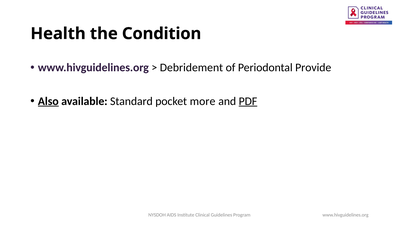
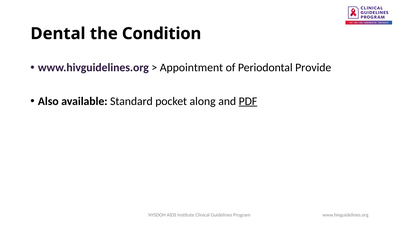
Health: Health -> Dental (58, 34)
Debridement: Debridement -> Appointment (191, 67)
Also underline: present -> none (48, 101)
more: more -> along (203, 101)
